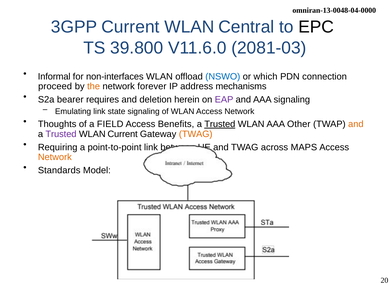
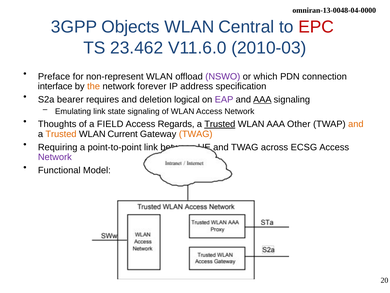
3GPP Current: Current -> Objects (131, 27)
EPC colour: black -> red (316, 27)
39.800: 39.800 -> 23.462 (137, 48)
2081-03: 2081-03 -> 2010-03 (269, 48)
Informal: Informal -> Preface (54, 76)
non-interfaces: non-interfaces -> non-represent (115, 76)
NSWO colour: blue -> purple (223, 76)
proceed: proceed -> interface (55, 86)
mechanisms: mechanisms -> specification (241, 86)
herein: herein -> logical (187, 99)
AAA underline: none -> present (262, 99)
Benefits: Benefits -> Regards (176, 124)
Trusted colour: purple -> orange (61, 134)
MAPS: MAPS -> ECSG (304, 147)
Network colour: orange -> purple (55, 157)
Standards: Standards -> Functional (59, 170)
